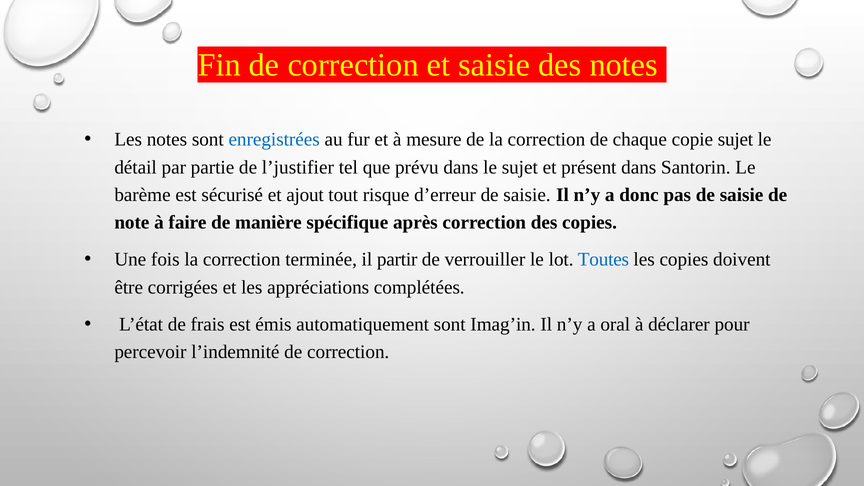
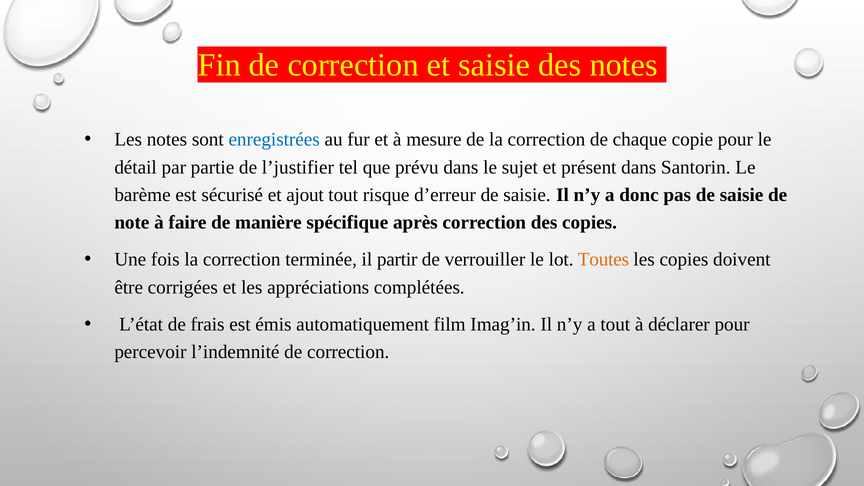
copie sujet: sujet -> pour (735, 140)
Toutes colour: blue -> orange (603, 260)
automatiquement sont: sont -> film (450, 325)
a oral: oral -> tout (615, 325)
